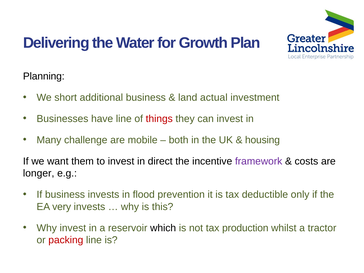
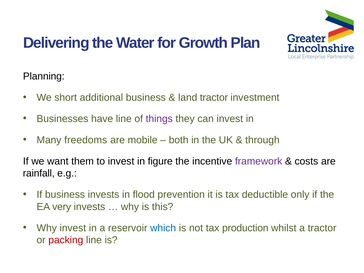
land actual: actual -> tractor (214, 97)
things colour: red -> purple (159, 119)
challenge: challenge -> freedoms (86, 140)
housing: housing -> through (262, 140)
direct: direct -> figure (160, 161)
longer: longer -> rainfall (39, 173)
which colour: black -> blue (163, 228)
